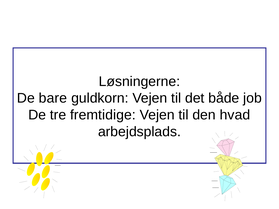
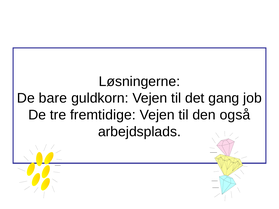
både: både -> gang (224, 98)
hvad: hvad -> også (235, 115)
